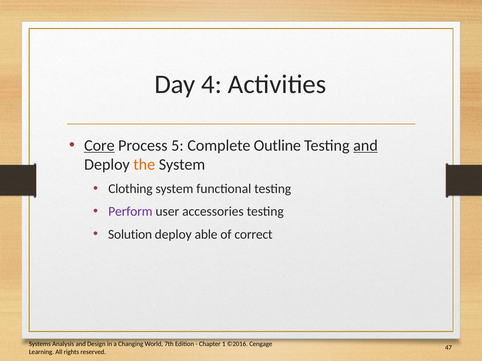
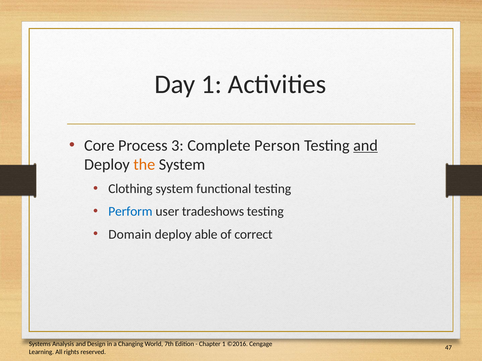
Day 4: 4 -> 1 (212, 84)
Core underline: present -> none (99, 146)
5: 5 -> 3 (177, 146)
Outline: Outline -> Person (277, 146)
Perform colour: purple -> blue (130, 212)
accessories: accessories -> tradeshows (213, 212)
Solution: Solution -> Domain (130, 235)
